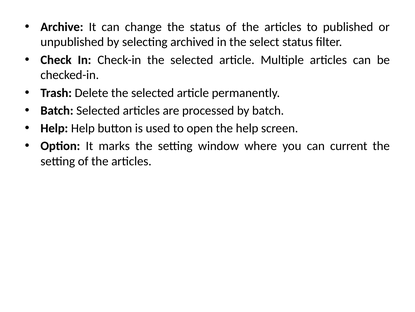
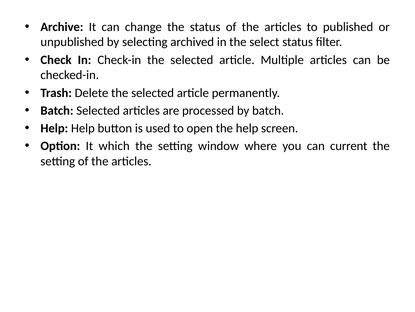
marks: marks -> which (114, 146)
